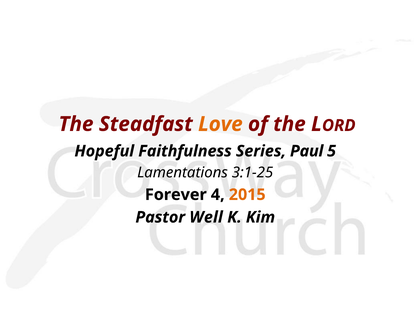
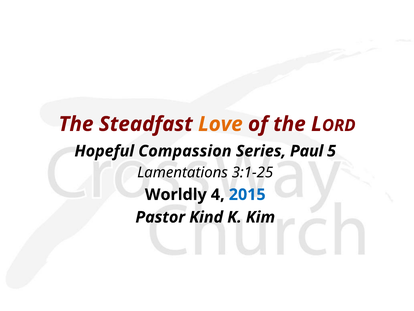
Faithfulness: Faithfulness -> Compassion (185, 151)
Forever: Forever -> Worldly (176, 194)
2015 colour: orange -> blue (247, 194)
Well: Well -> Kind (206, 217)
